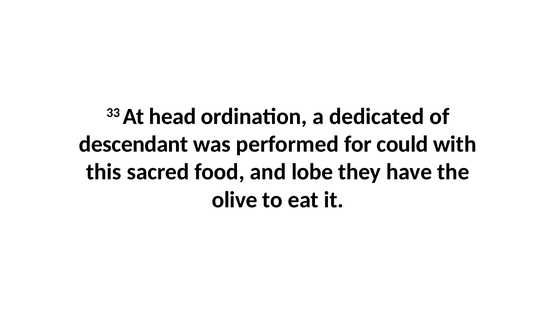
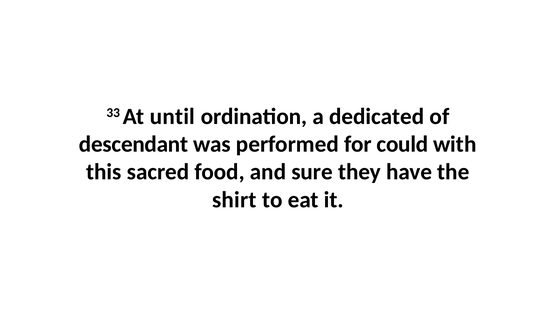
head: head -> until (172, 116)
lobe: lobe -> sure (312, 172)
olive: olive -> shirt (234, 200)
